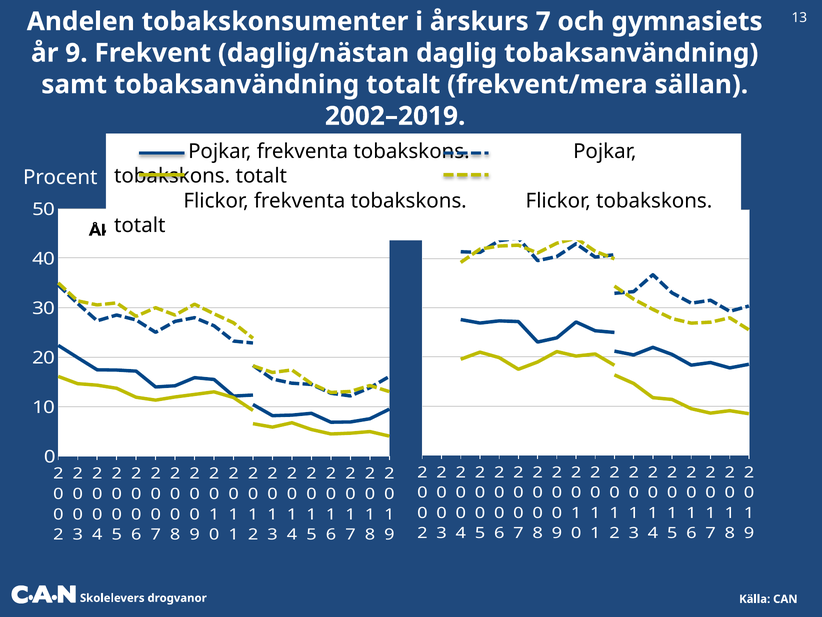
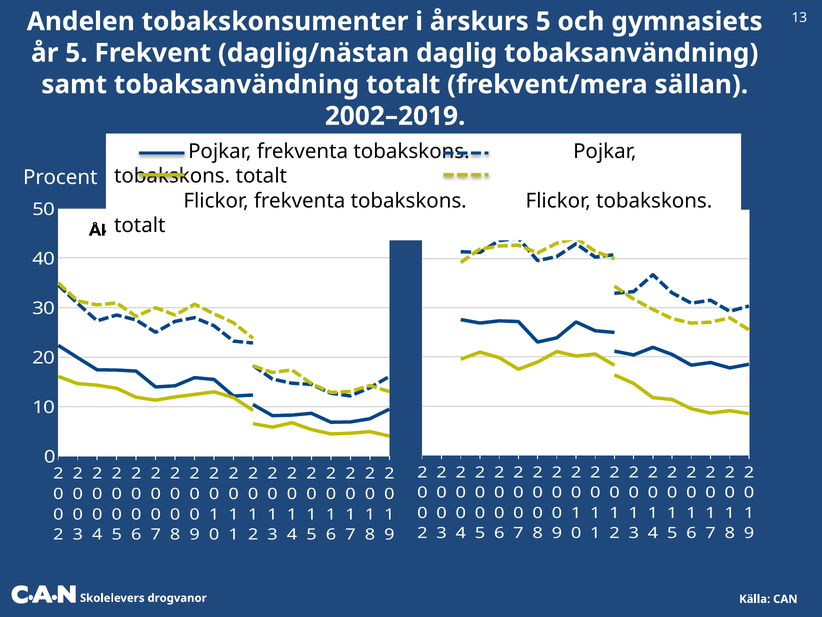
årskurs 7: 7 -> 5 (543, 22)
år 9: 9 -> 5 (76, 53)
